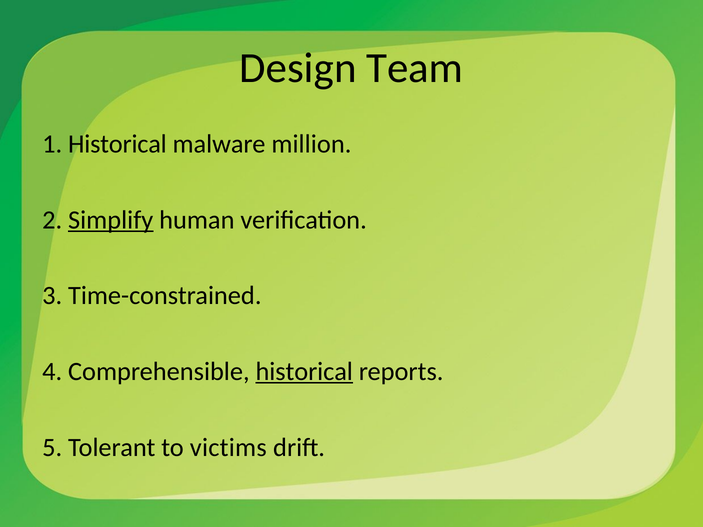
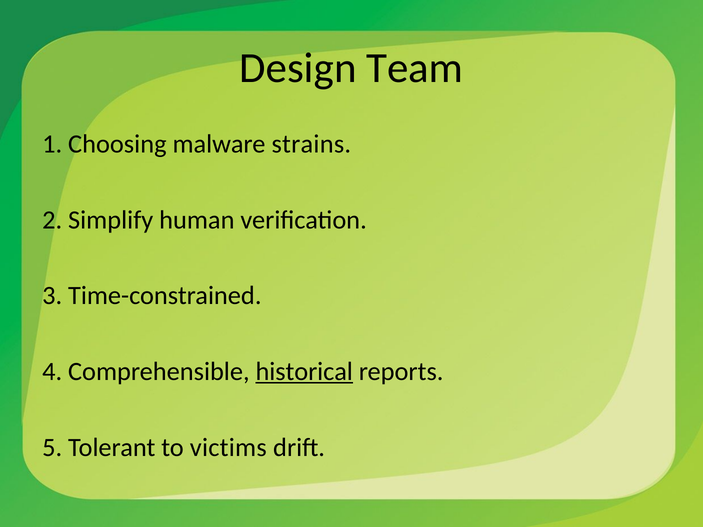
1 Historical: Historical -> Choosing (117, 144)
million: million -> strains (311, 144)
Simplify underline: present -> none (111, 220)
